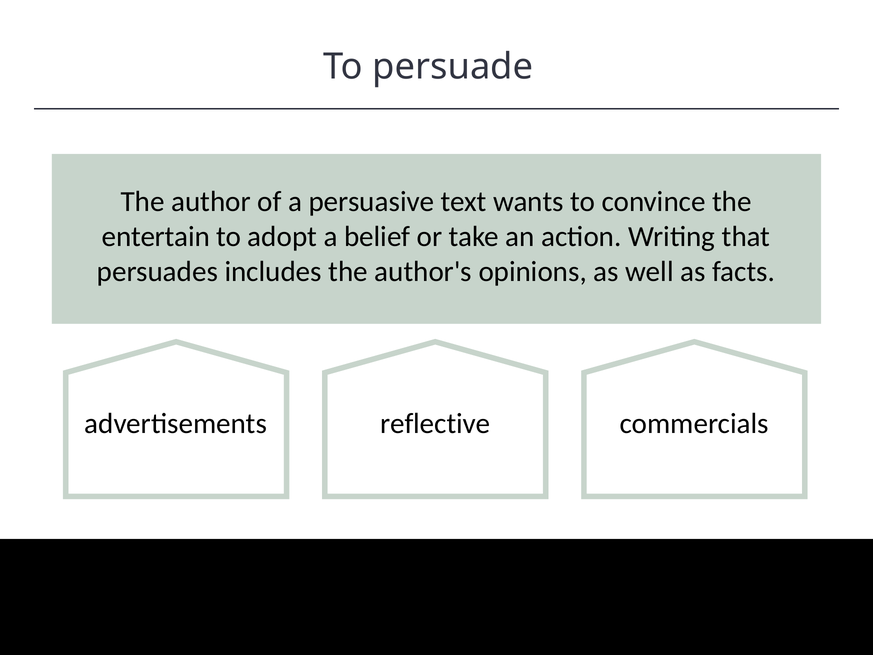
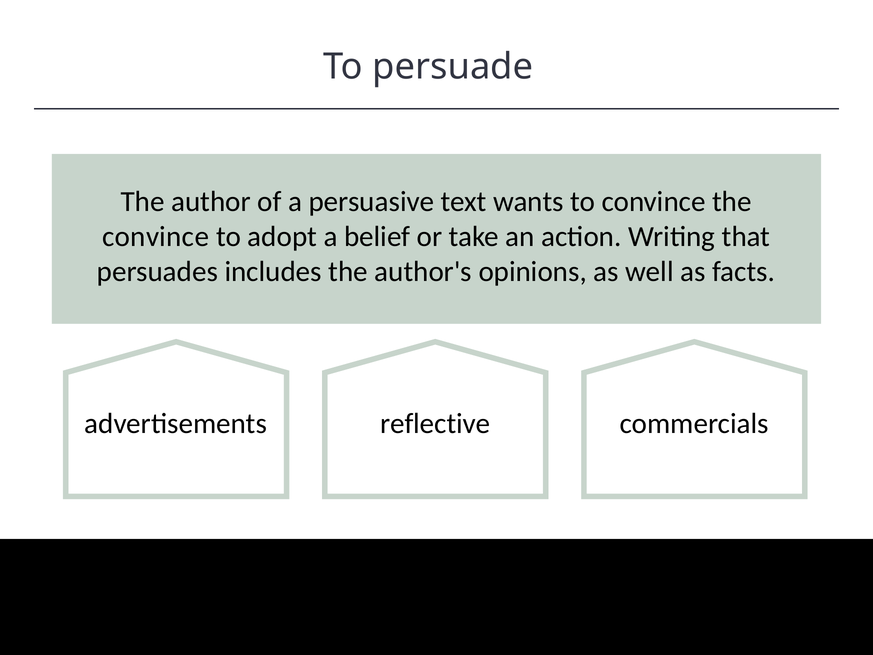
entertain: entertain -> convince (156, 237)
